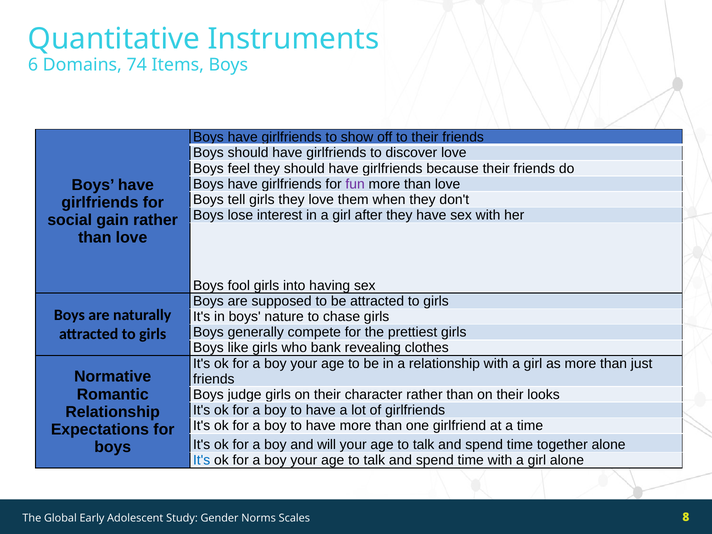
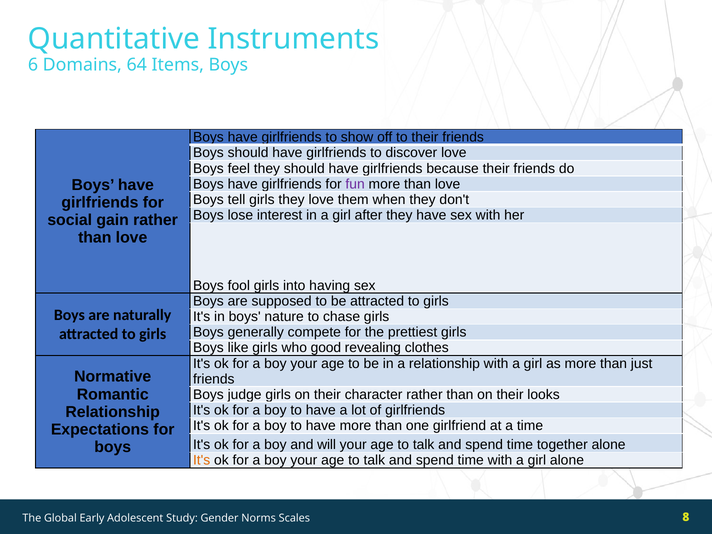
74: 74 -> 64 (137, 65)
bank: bank -> good (326, 348)
It's colour: blue -> orange (202, 460)
